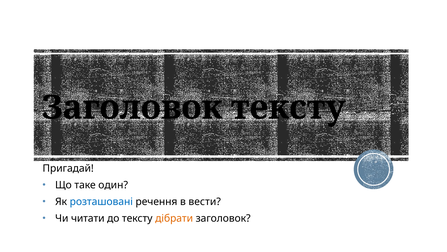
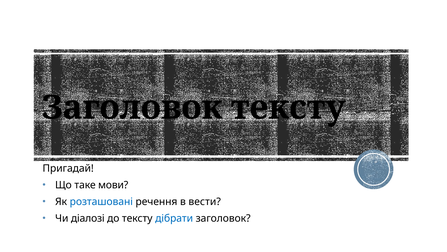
один: один -> мови (113, 185)
читати: читати -> діалозі (88, 218)
дібрати colour: orange -> blue (174, 218)
